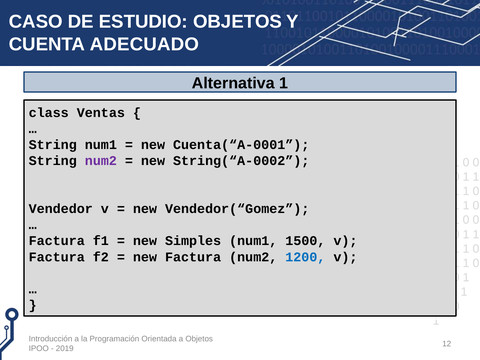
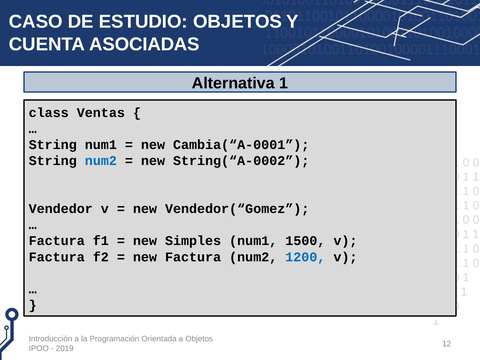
ADECUADO: ADECUADO -> ASOCIADAS (144, 44)
Cuenta(“A-0001: Cuenta(“A-0001 -> Cambia(“A-0001 (241, 145)
num2 colour: purple -> blue (101, 161)
